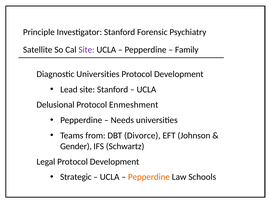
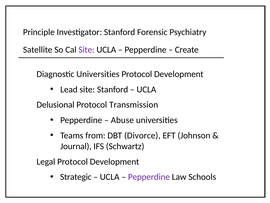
Family: Family -> Create (187, 50)
Enmeshment: Enmeshment -> Transmission (134, 105)
Needs: Needs -> Abuse (122, 120)
Gender: Gender -> Journal (76, 146)
Pepperdine colour: orange -> purple (149, 177)
